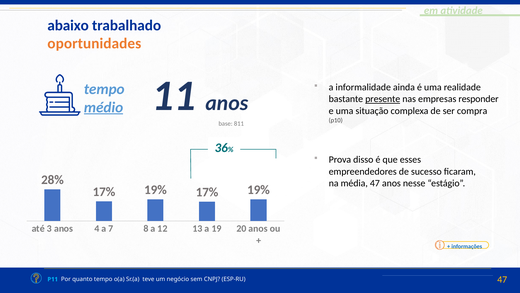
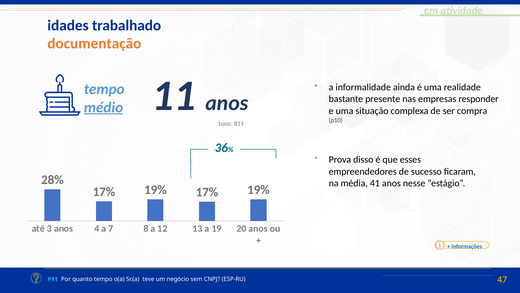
abaixo: abaixo -> idades (68, 25)
oportunidades: oportunidades -> documentação (94, 43)
presente underline: present -> none (383, 99)
média 47: 47 -> 41 (375, 183)
